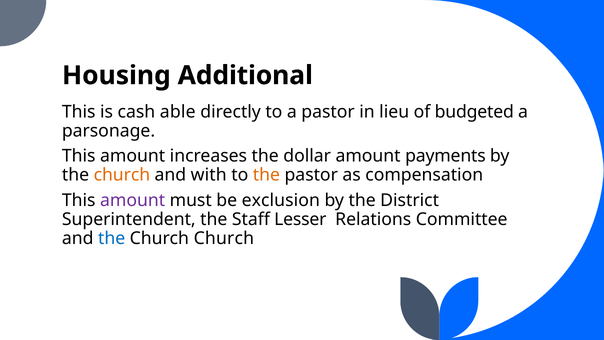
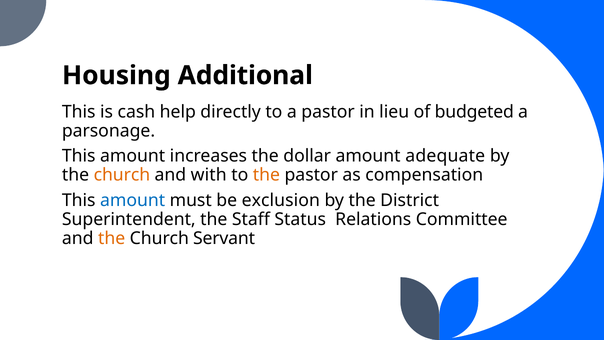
able: able -> help (178, 112)
payments: payments -> adequate (445, 156)
amount colour: purple -> blue (133, 200)
Lesser: Lesser -> Status (300, 219)
the colour: blue -> orange (112, 238)
Church Church: Church -> Servant (224, 238)
